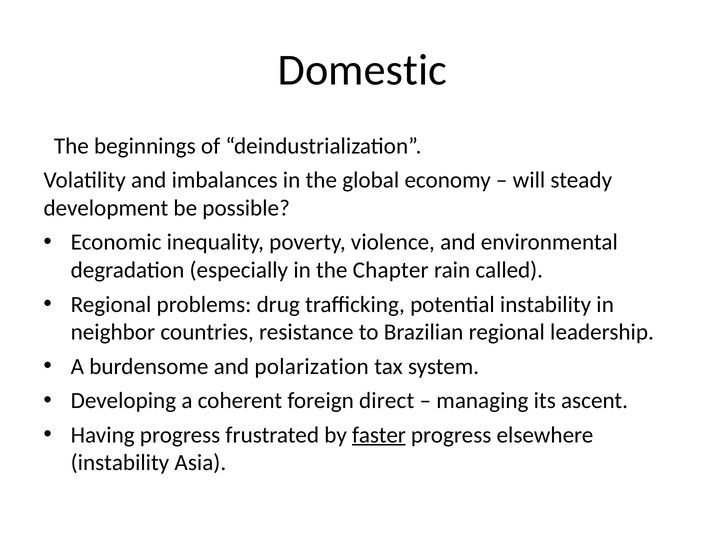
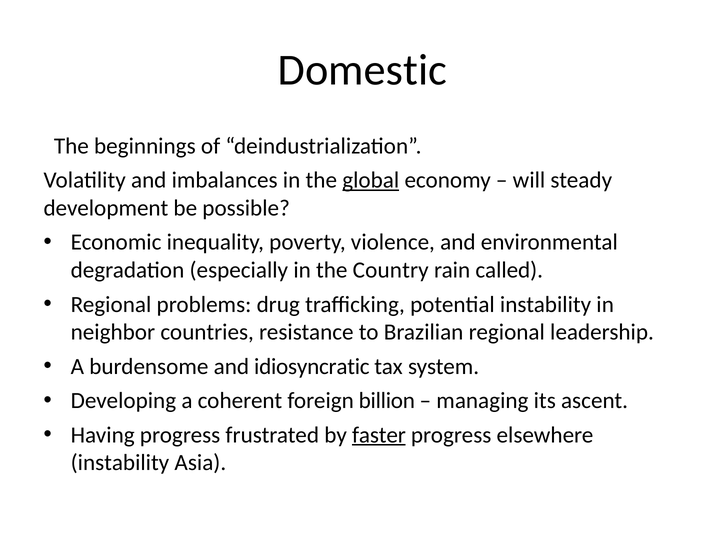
global underline: none -> present (371, 180)
Chapter: Chapter -> Country (391, 270)
polarization: polarization -> idiosyncratic (312, 366)
direct: direct -> billion (387, 400)
